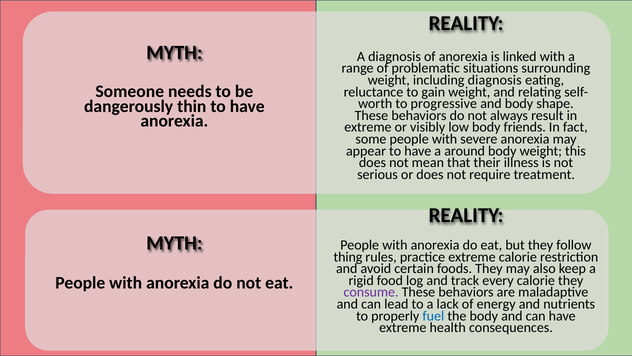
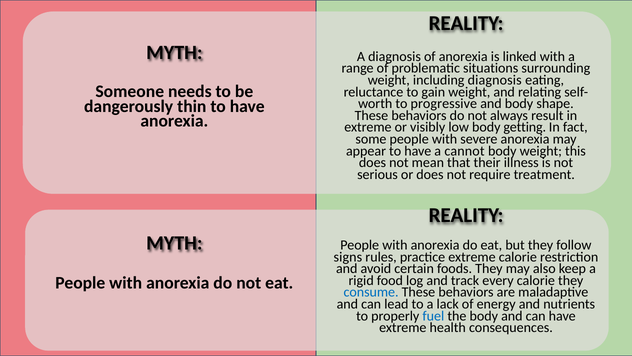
friends: friends -> getting (525, 127)
around: around -> cannot (465, 151)
thing: thing -> signs (348, 257)
consume colour: purple -> blue (371, 292)
